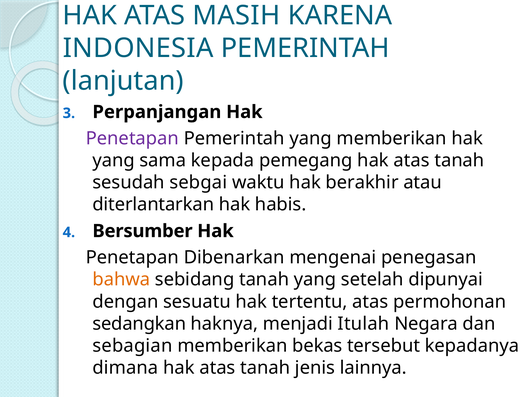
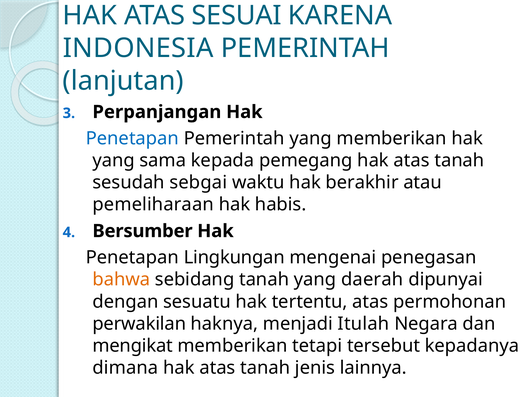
MASIH: MASIH -> SESUAI (237, 16)
Penetapan colour: purple -> blue (132, 139)
diterlantarkan: diterlantarkan -> pemeliharaan (153, 205)
Dibenarkan: Dibenarkan -> Lingkungan (234, 258)
setelah: setelah -> daerah (372, 280)
sedangkan: sedangkan -> perwakilan (139, 324)
sebagian: sebagian -> mengikat (133, 346)
bekas: bekas -> tetapi (317, 346)
